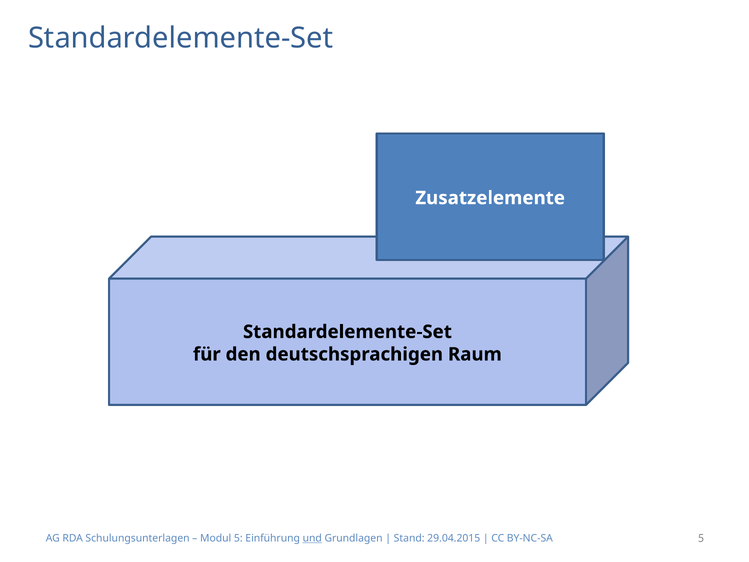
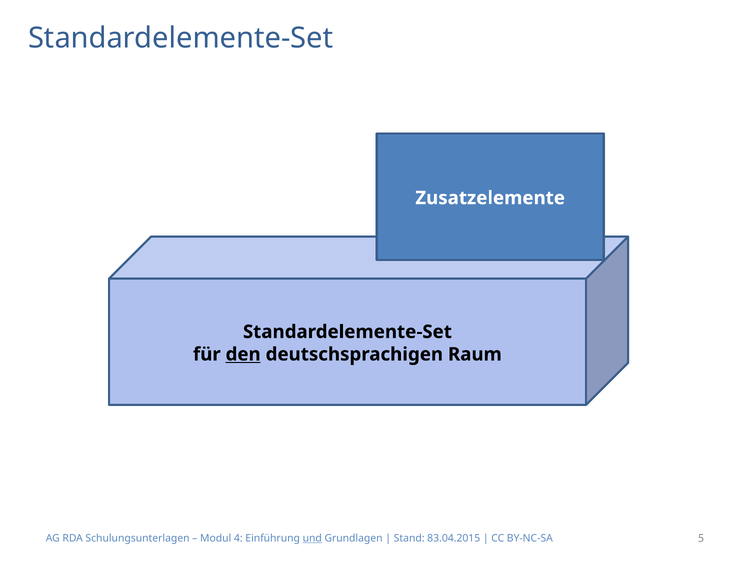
den underline: none -> present (243, 354)
Modul 5: 5 -> 4 (238, 538)
29.04.2015: 29.04.2015 -> 83.04.2015 (454, 538)
